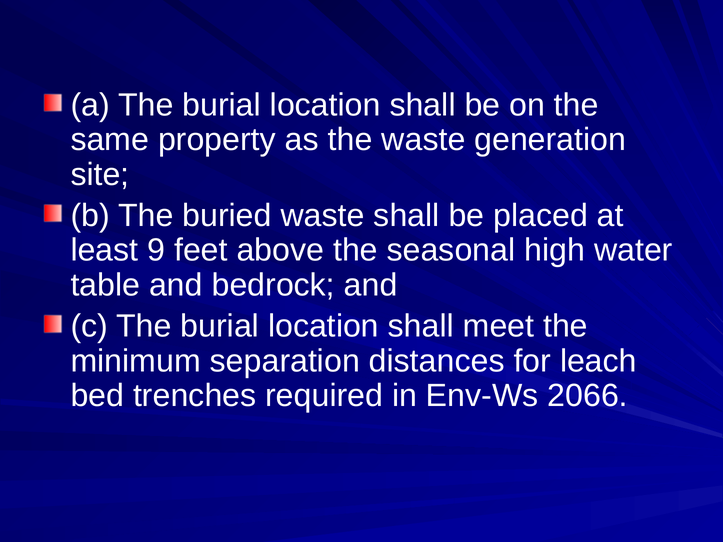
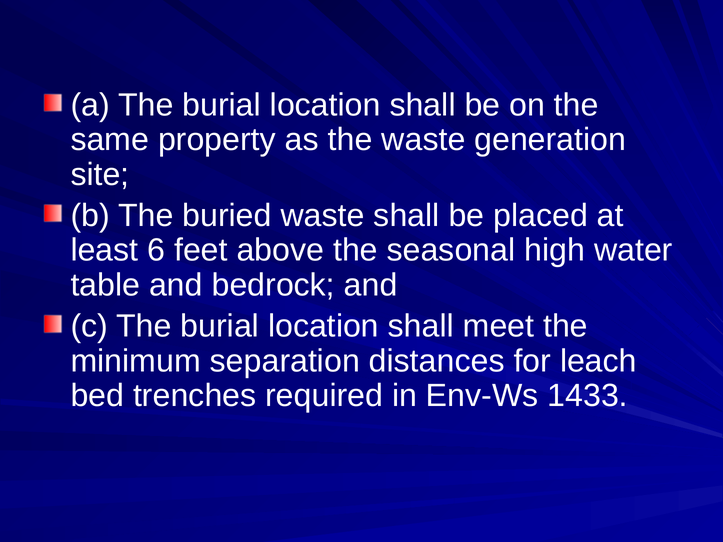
9: 9 -> 6 (156, 250)
2066: 2066 -> 1433 (588, 396)
